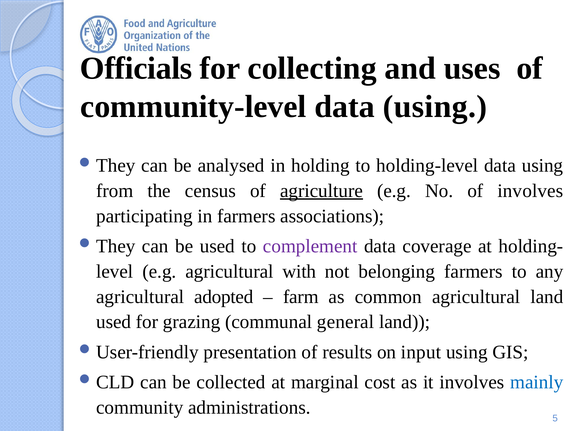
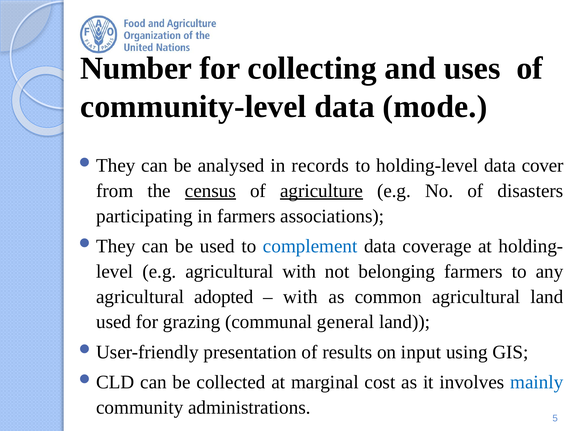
Officials: Officials -> Number (136, 68)
community-level data using: using -> mode (435, 106)
holding: holding -> records (320, 165)
holding-level data using: using -> cover (543, 165)
census underline: none -> present (210, 191)
of involves: involves -> disasters (530, 191)
complement colour: purple -> blue (310, 246)
farm: farm -> with (301, 296)
